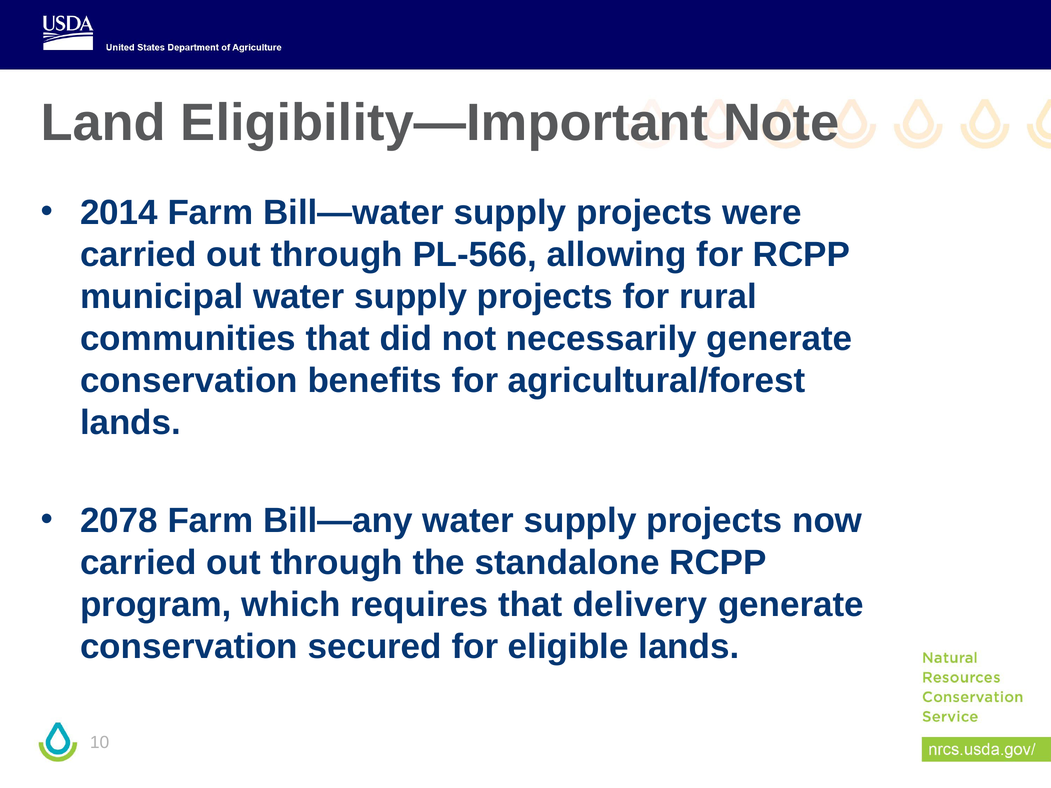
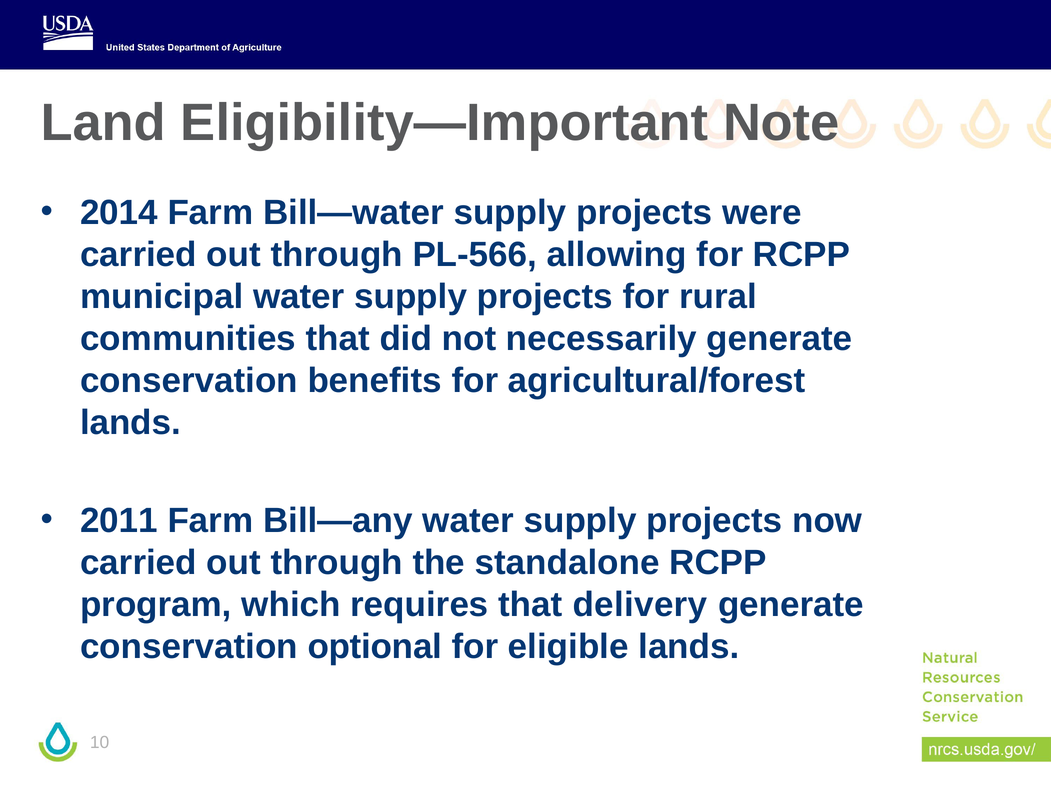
2078: 2078 -> 2011 (119, 521)
secured: secured -> optional (375, 647)
